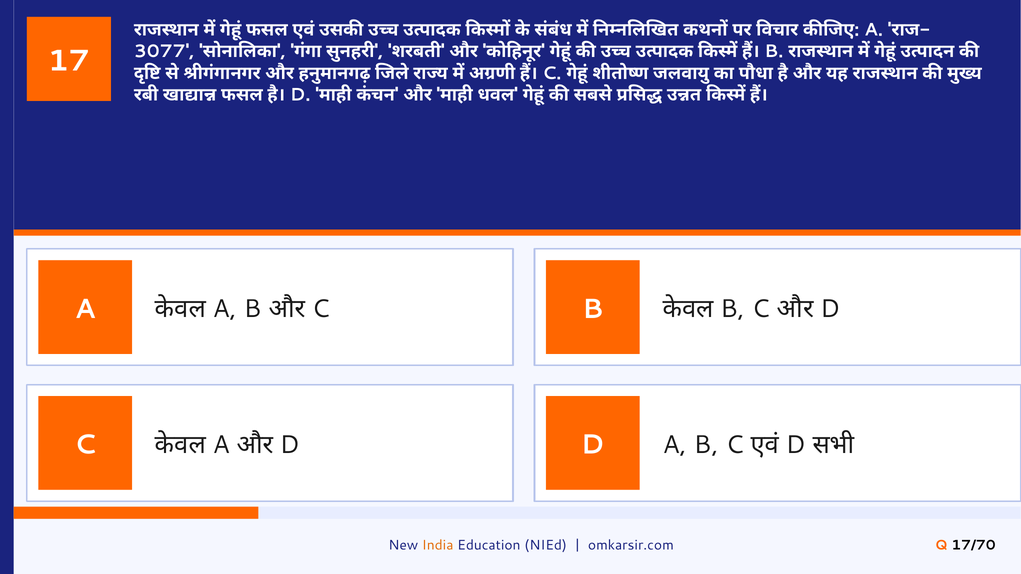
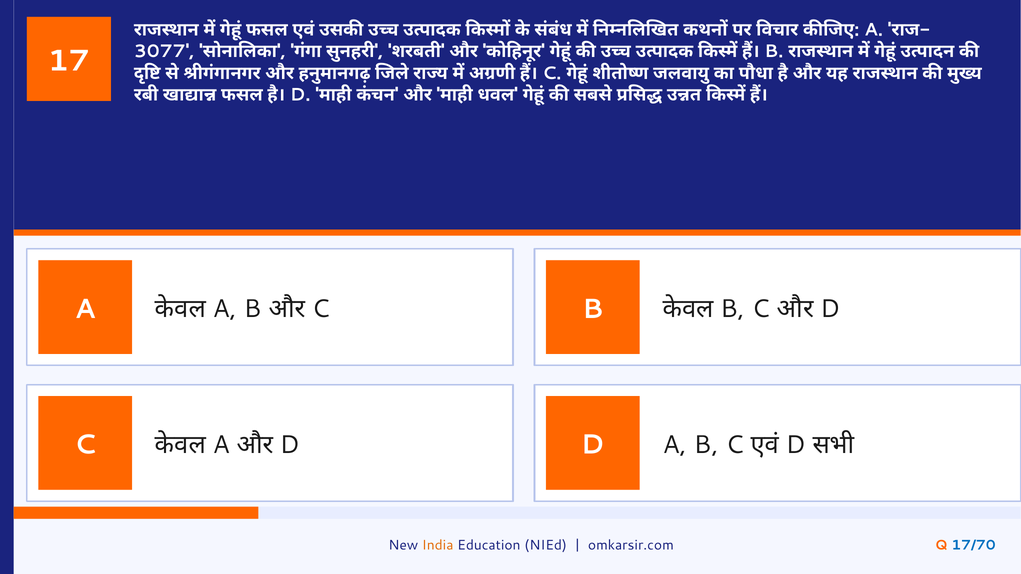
17/70 colour: black -> blue (973, 545)
